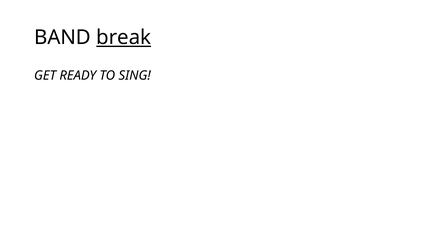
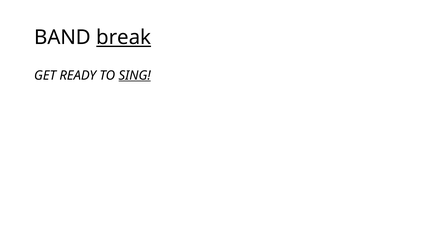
SING underline: none -> present (135, 76)
